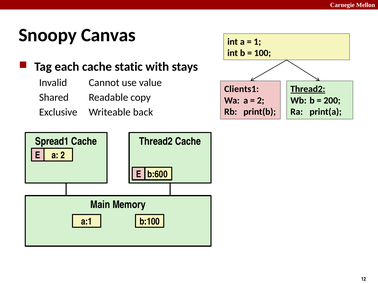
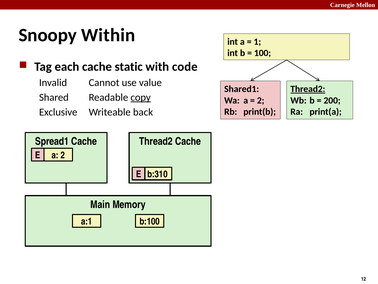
Canvas: Canvas -> Within (108, 35)
stays: stays -> code (185, 67)
Clients1: Clients1 -> Shared1 (242, 89)
copy underline: none -> present (141, 97)
b:600: b:600 -> b:310 (157, 174)
